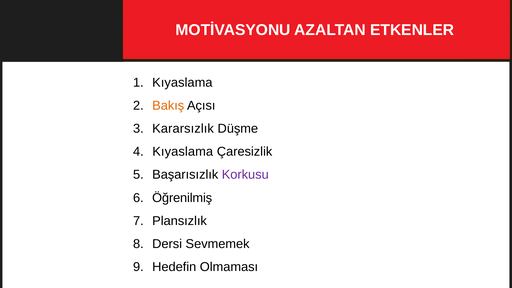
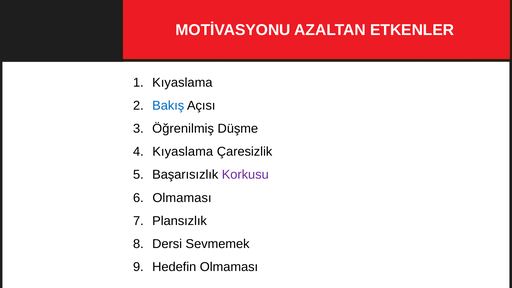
Bakış colour: orange -> blue (168, 106)
Kararsızlık: Kararsızlık -> Öğrenilmiş (183, 129)
Öğrenilmiş: Öğrenilmiş -> Olmaması (182, 198)
